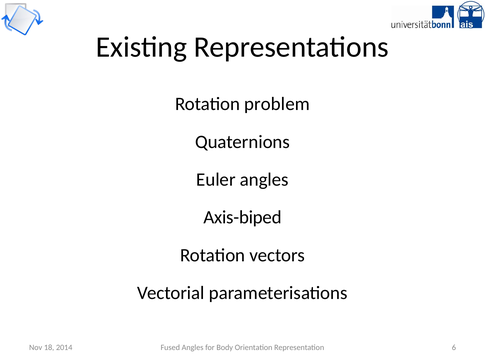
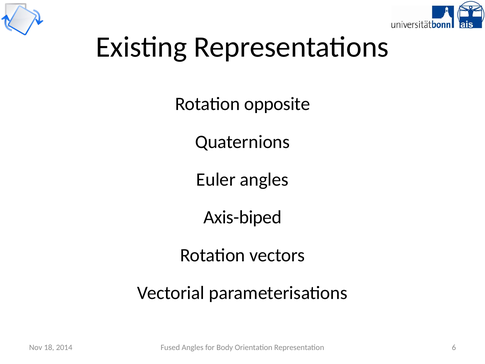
problem: problem -> opposite (277, 104)
